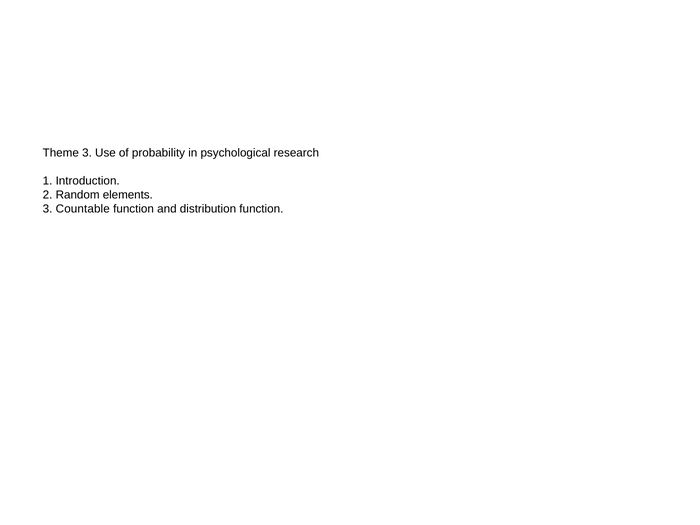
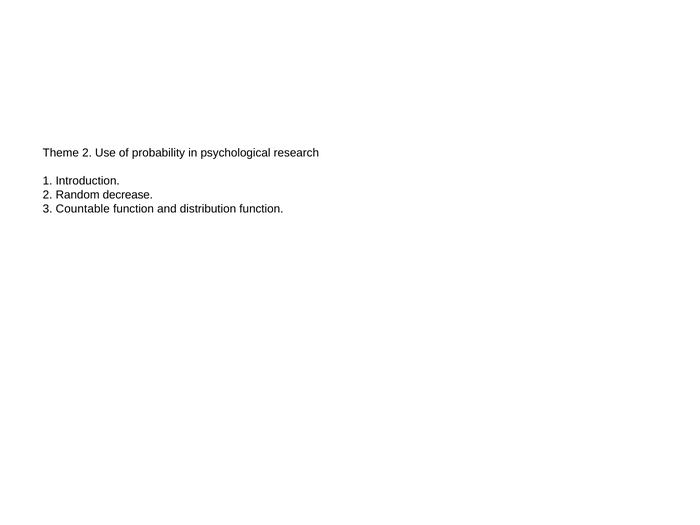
Theme 3: 3 -> 2 (87, 153)
elements: elements -> decrease (128, 195)
